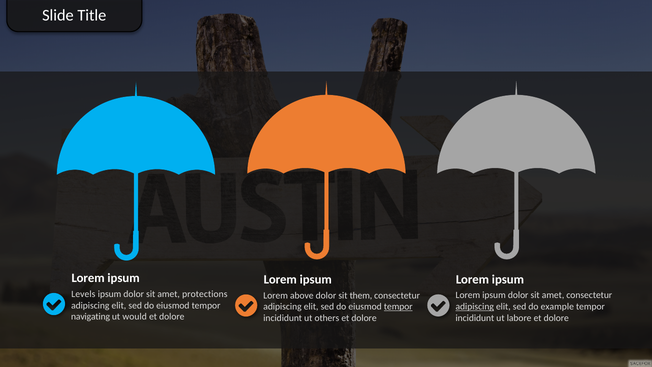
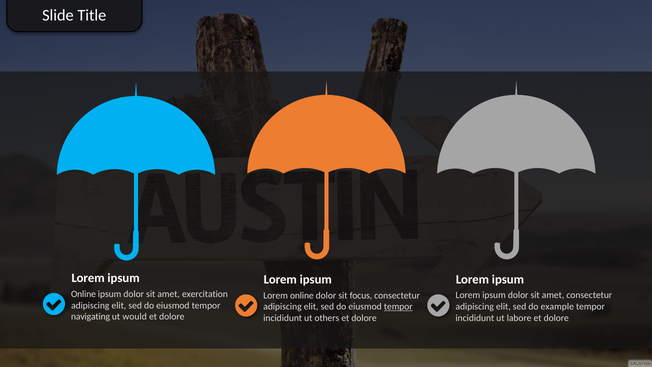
Levels: Levels -> Online (83, 294)
protections: protections -> exercitation (205, 294)
Lorem above: above -> online (302, 295)
them: them -> focus (361, 295)
adipiscing underline: present -> none (475, 307)
